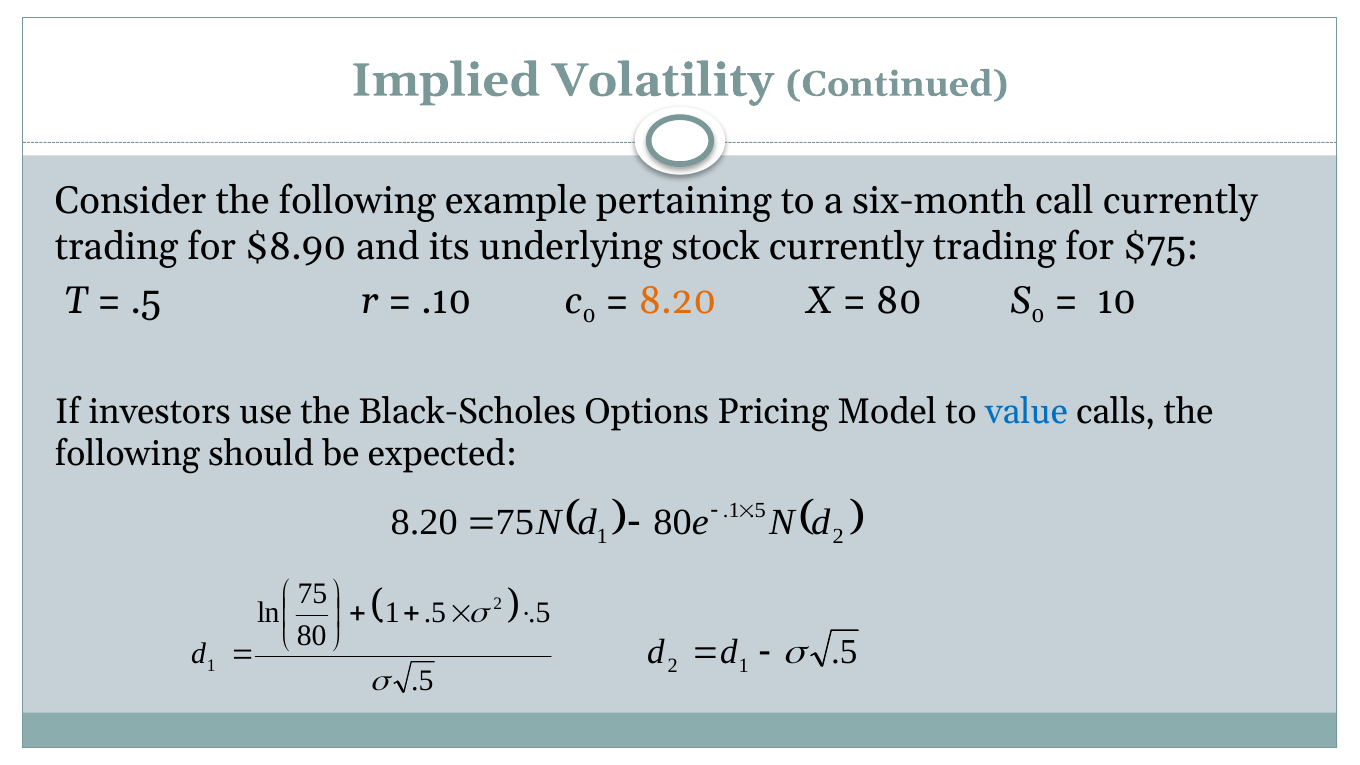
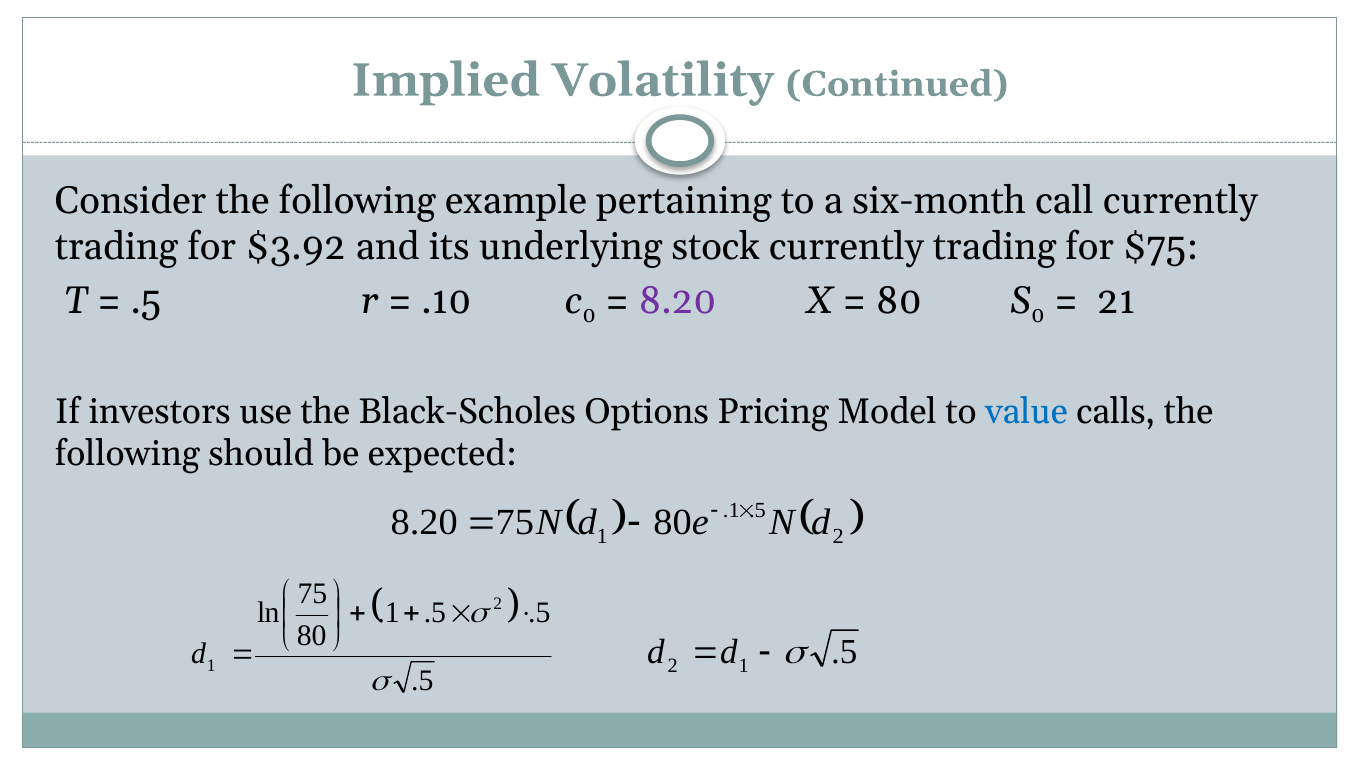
$8.90: $8.90 -> $3.92 (296, 247)
8.20 colour: orange -> purple (678, 301)
10: 10 -> 21 (1116, 301)
